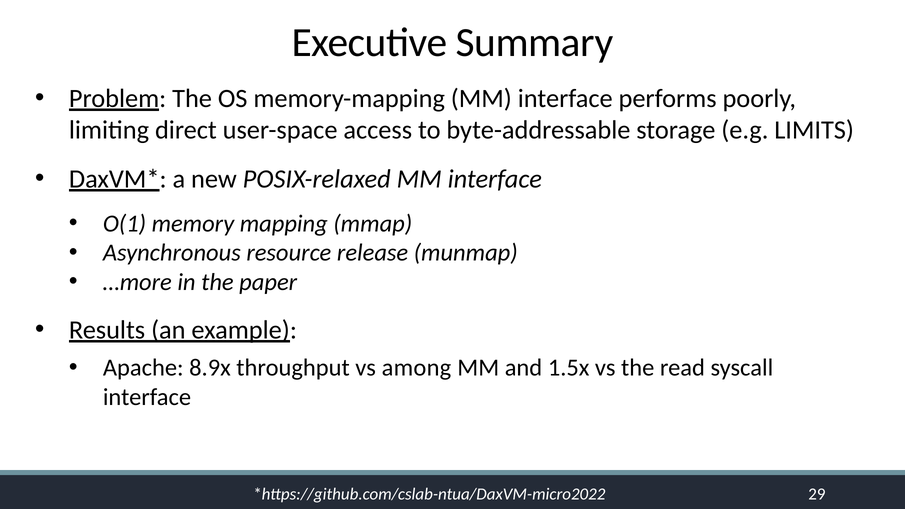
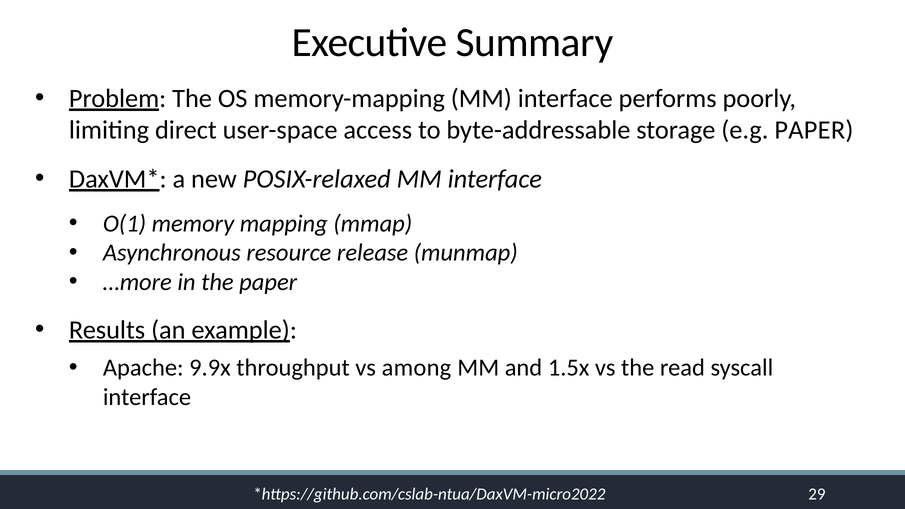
e.g LIMITS: LIMITS -> PAPER (814, 130)
8.9x: 8.9x -> 9.9x (210, 368)
